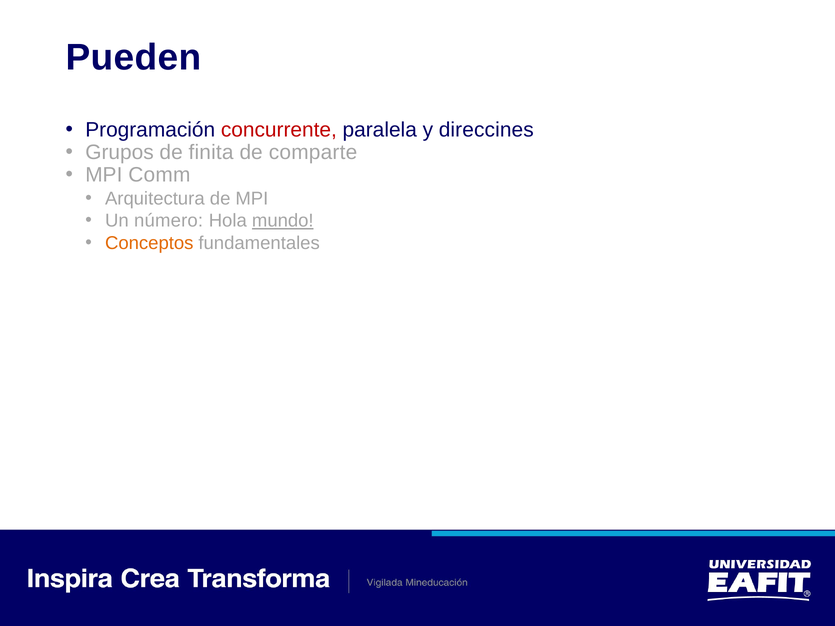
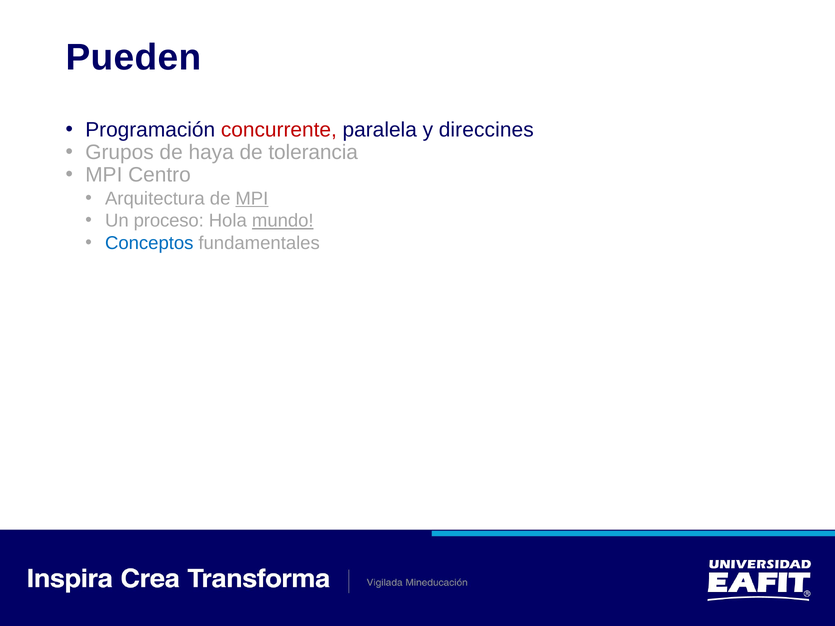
finita: finita -> haya (211, 152)
comparte: comparte -> tolerancia (313, 152)
Comm: Comm -> Centro (159, 175)
MPI underline: none -> present (252, 199)
número: número -> proceso (169, 221)
Conceptos colour: orange -> blue (149, 243)
